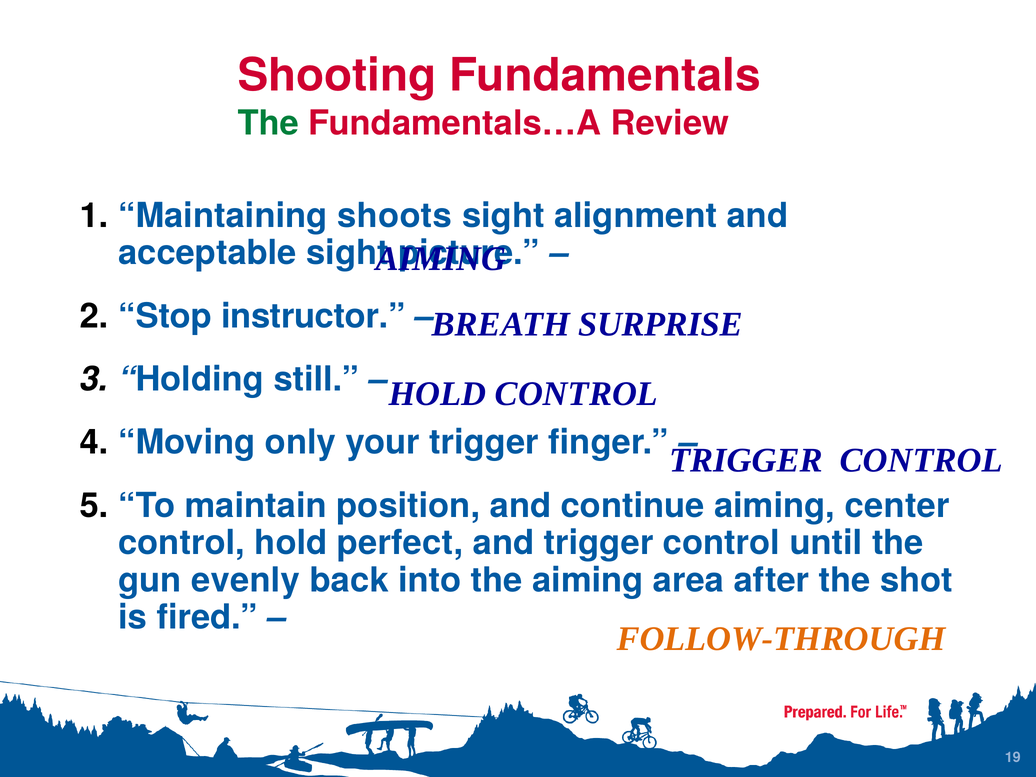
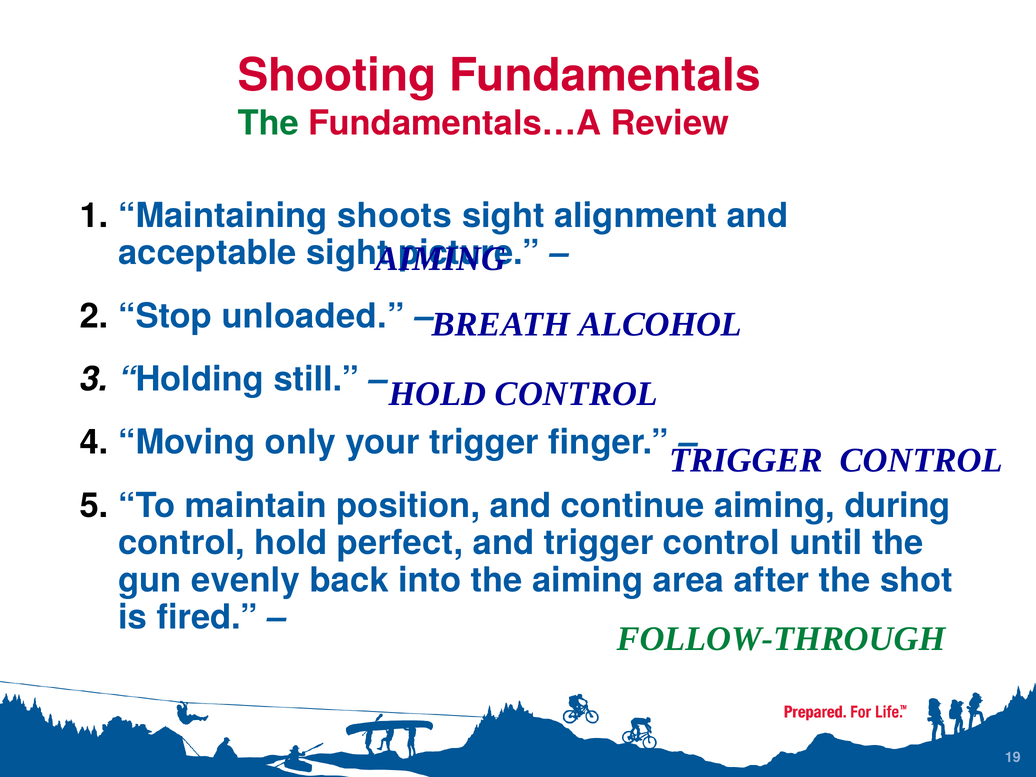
instructor: instructor -> unloaded (313, 316)
SURPRISE: SURPRISE -> ALCOHOL (660, 324)
center: center -> during (898, 506)
FOLLOW-THROUGH colour: orange -> green (781, 639)
